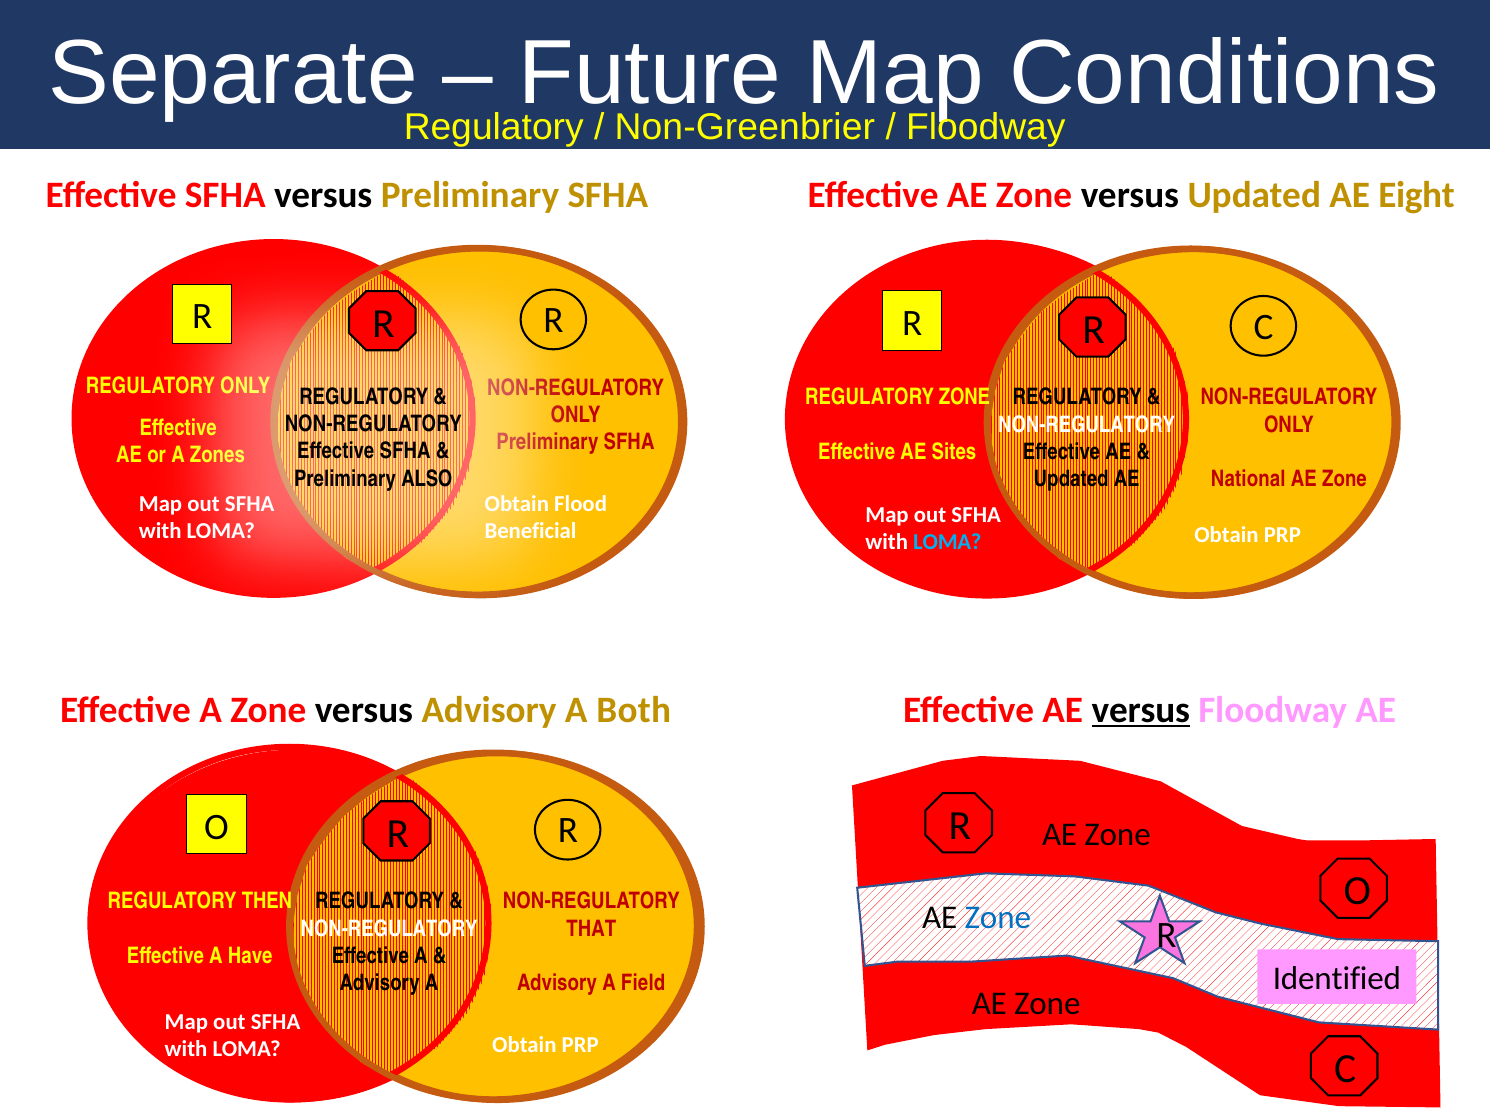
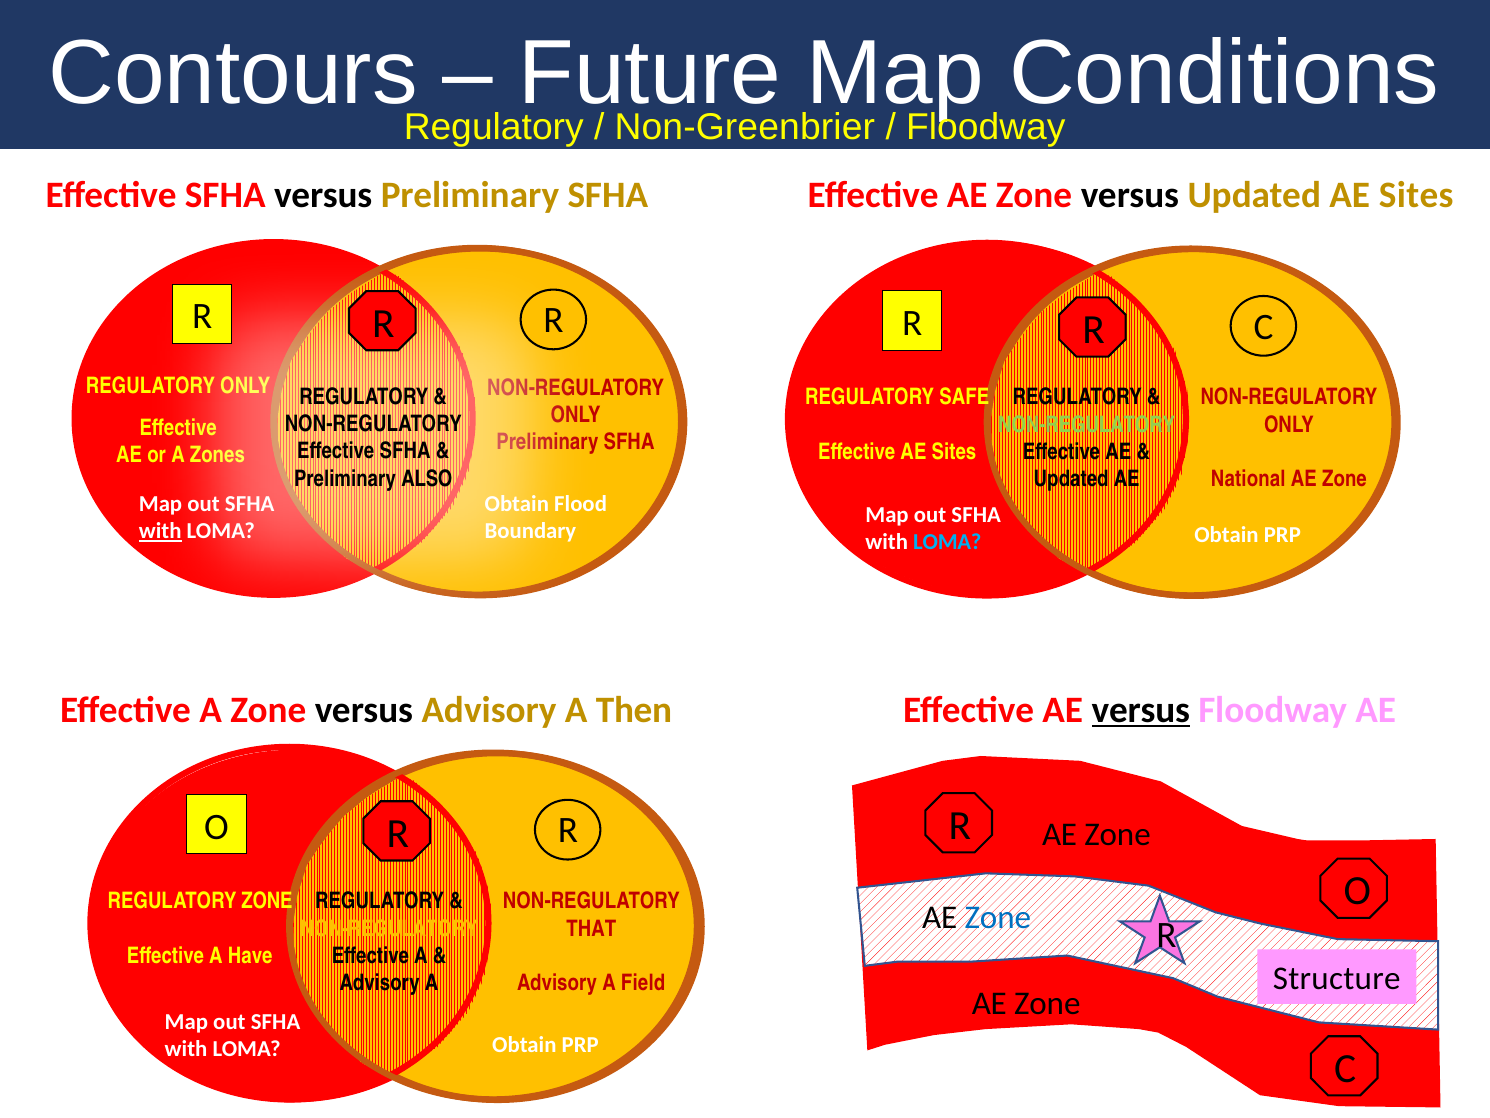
Separate: Separate -> Contours (233, 74)
Updated AE Eight: Eight -> Sites (1416, 195)
REGULATORY ZONE: ZONE -> SAFE (964, 397)
NON-REGULATORY colour: white -> light green (1087, 425)
Beneficial: Beneficial -> Boundary (530, 531)
with underline: none -> present (160, 531)
Both: Both -> Then (634, 710)
REGULATORY THEN: THEN -> ZONE (267, 901)
NON-REGULATORY colour: white -> yellow (389, 928)
Identified: Identified -> Structure (1337, 979)
